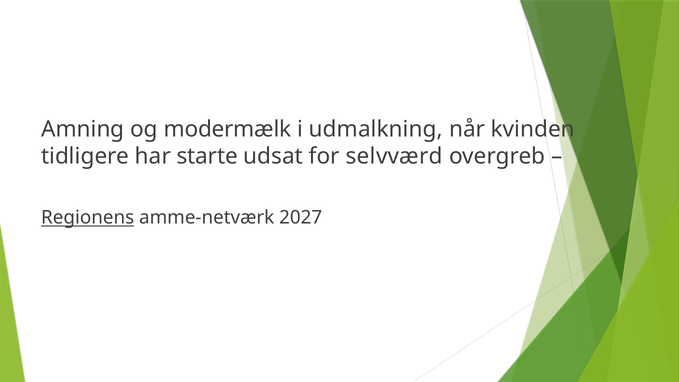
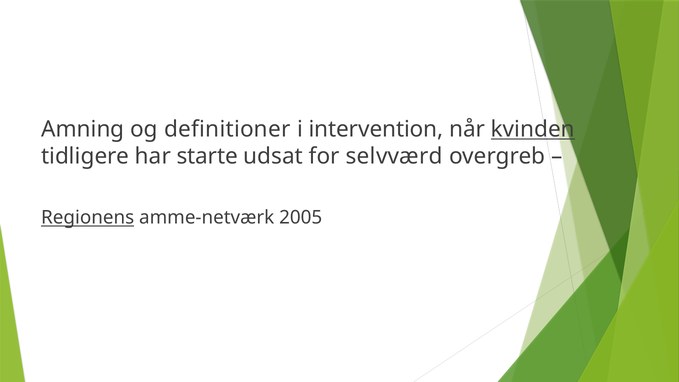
modermælk: modermælk -> definitioner (227, 129)
udmalkning: udmalkning -> intervention (376, 129)
kvinden underline: none -> present (533, 129)
2027: 2027 -> 2005 (301, 218)
